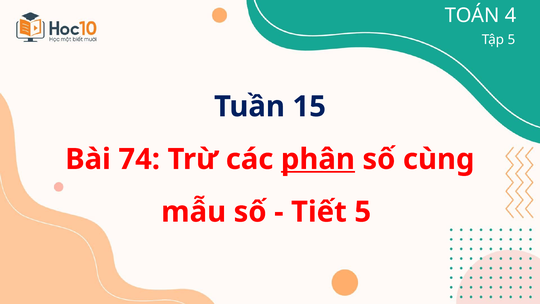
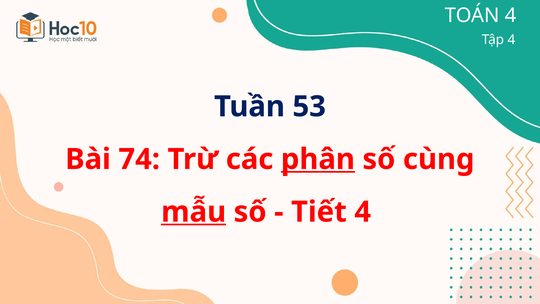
Tập 5: 5 -> 4 (511, 40)
15: 15 -> 53 (309, 107)
mẫu underline: none -> present (194, 212)
Tiết 5: 5 -> 4 (363, 212)
